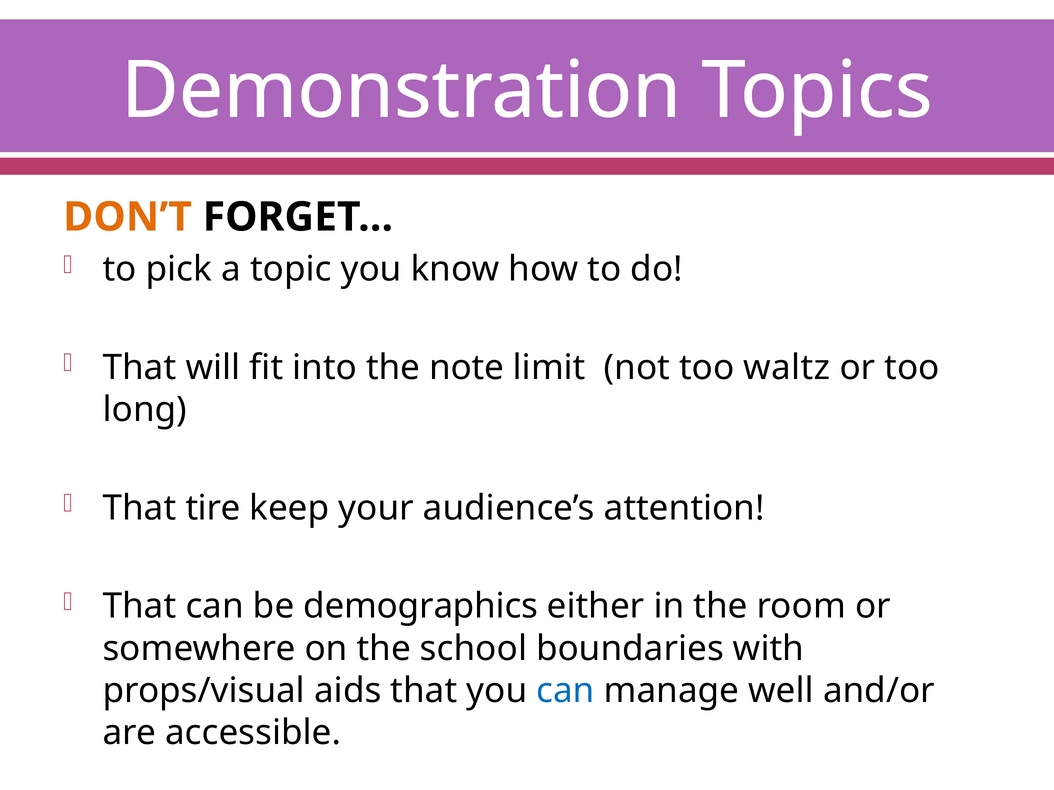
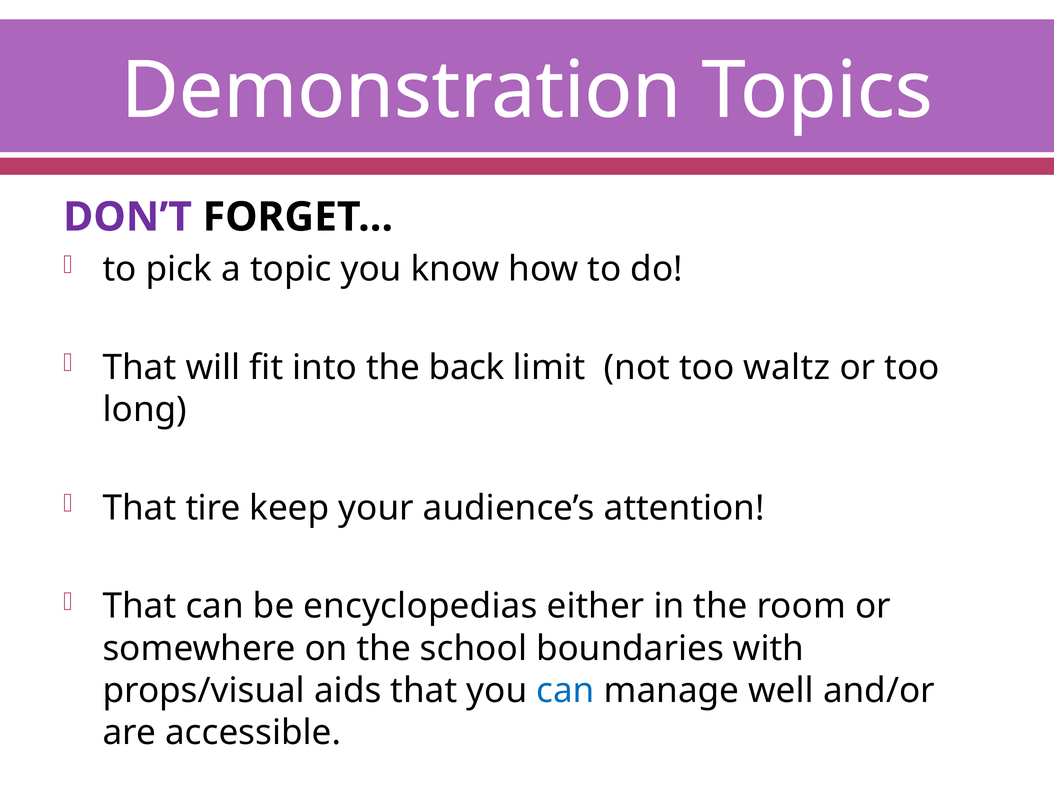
DON’T colour: orange -> purple (128, 217)
note: note -> back (467, 368)
demographics: demographics -> encyclopedias (421, 607)
